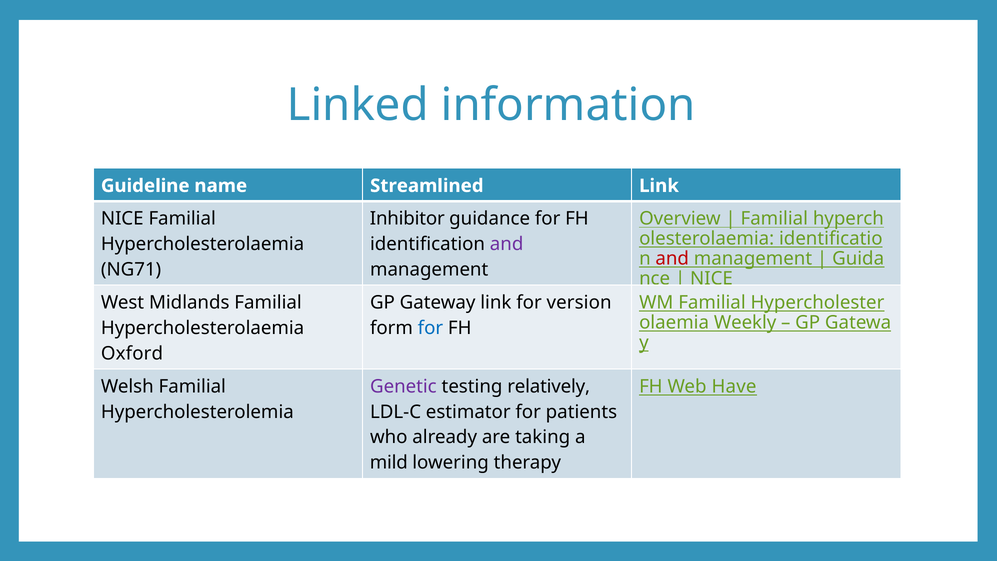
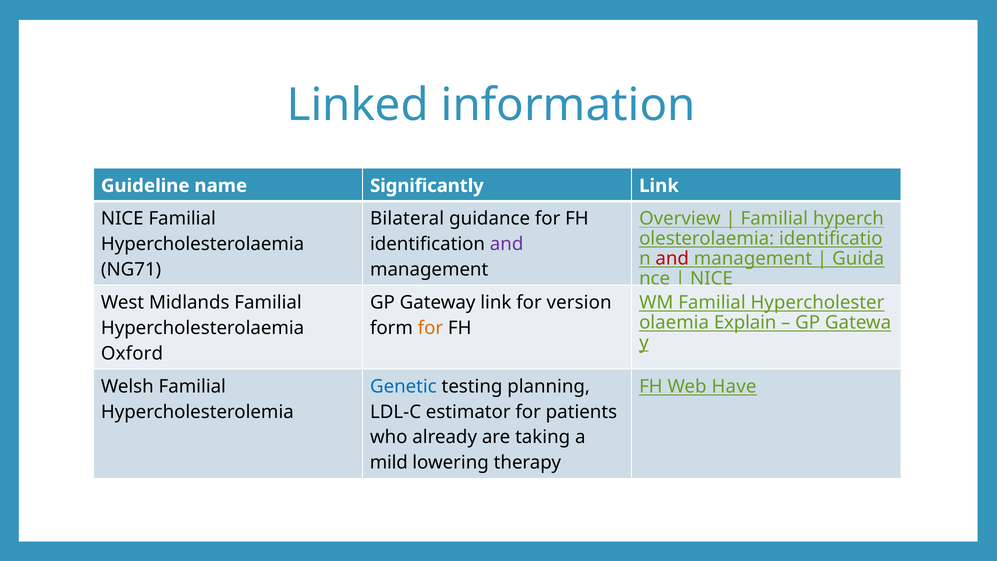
Streamlined: Streamlined -> Significantly (427, 186)
Inhibitor: Inhibitor -> Bilateral (407, 219)
Weekly: Weekly -> Explain (745, 322)
for colour: blue -> orange (430, 328)
Genetic colour: purple -> blue (403, 386)
relatively: relatively -> planning (549, 386)
